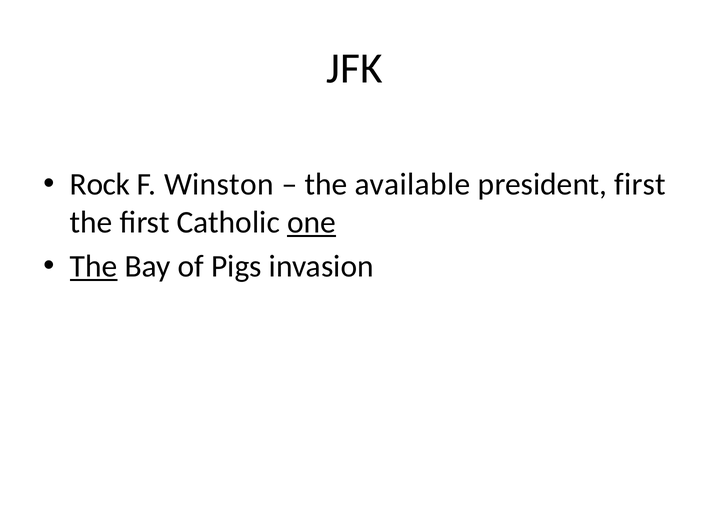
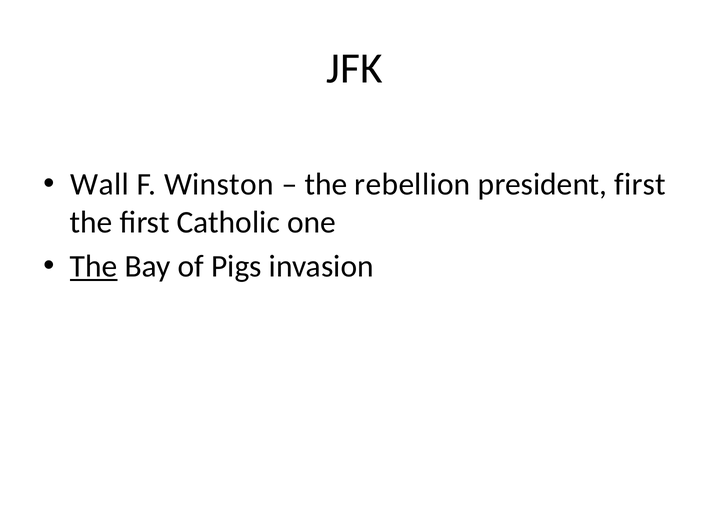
Rock: Rock -> Wall (100, 184)
available: available -> rebellion (412, 184)
one underline: present -> none (311, 222)
